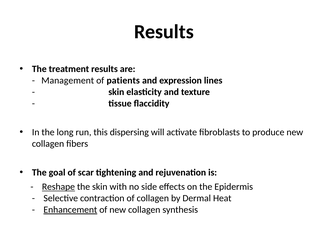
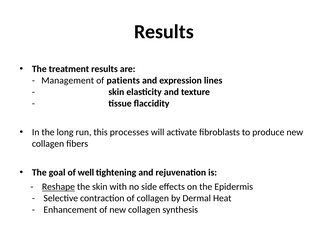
dispersing: dispersing -> processes (129, 132)
scar: scar -> well (86, 172)
Enhancement underline: present -> none (70, 210)
